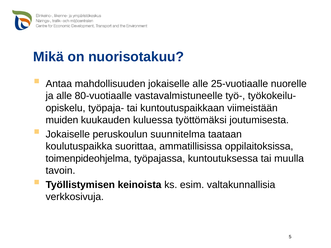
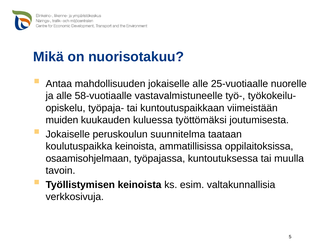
80-vuotiaalle: 80-vuotiaalle -> 58-vuotiaalle (103, 96)
koulutuspaikka suorittaa: suorittaa -> keinoista (136, 147)
toimenpideohjelma: toimenpideohjelma -> osaamisohjelmaan (89, 159)
